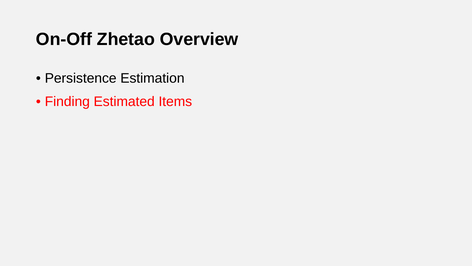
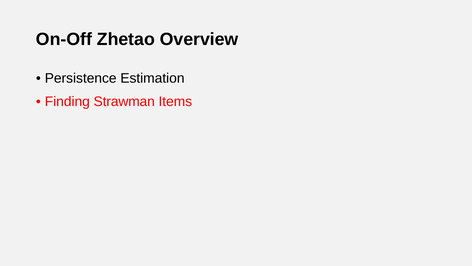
Estimated: Estimated -> Strawman (124, 102)
